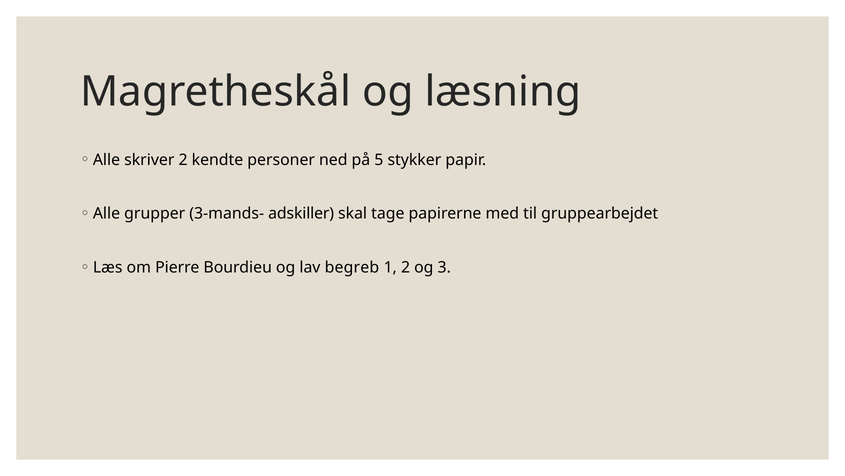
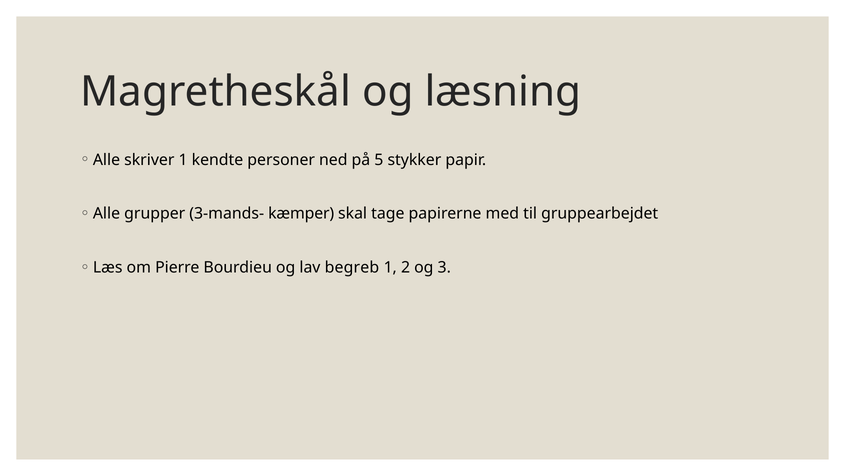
skriver 2: 2 -> 1 (183, 160)
adskiller: adskiller -> kæmper (301, 213)
